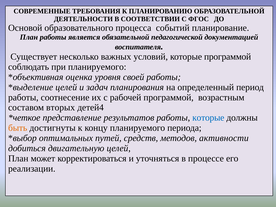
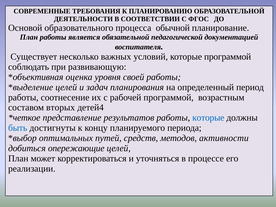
событий: событий -> обычной (173, 28)
при планируемого: планируемого -> развивающую (97, 67)
быть colour: orange -> blue (18, 128)
двигательную: двигательную -> опережающие (76, 148)
